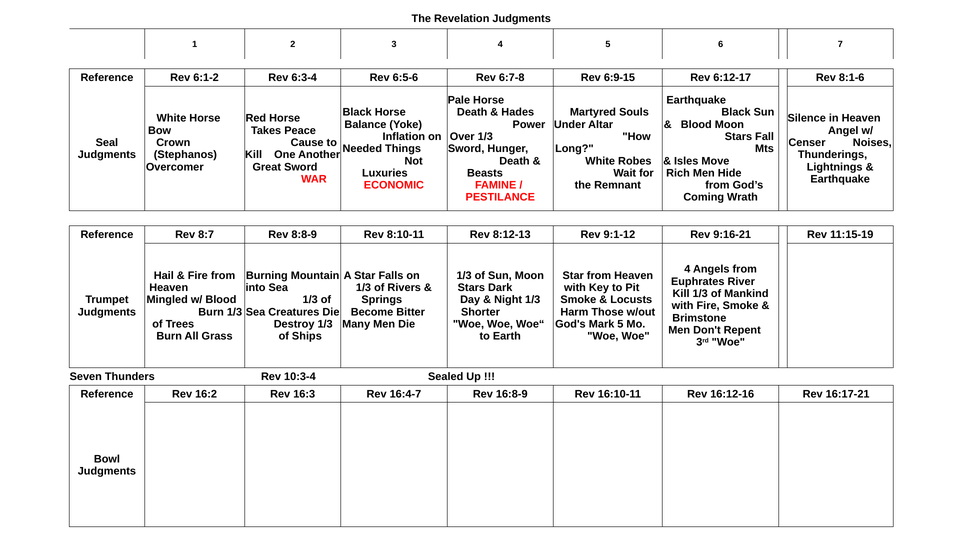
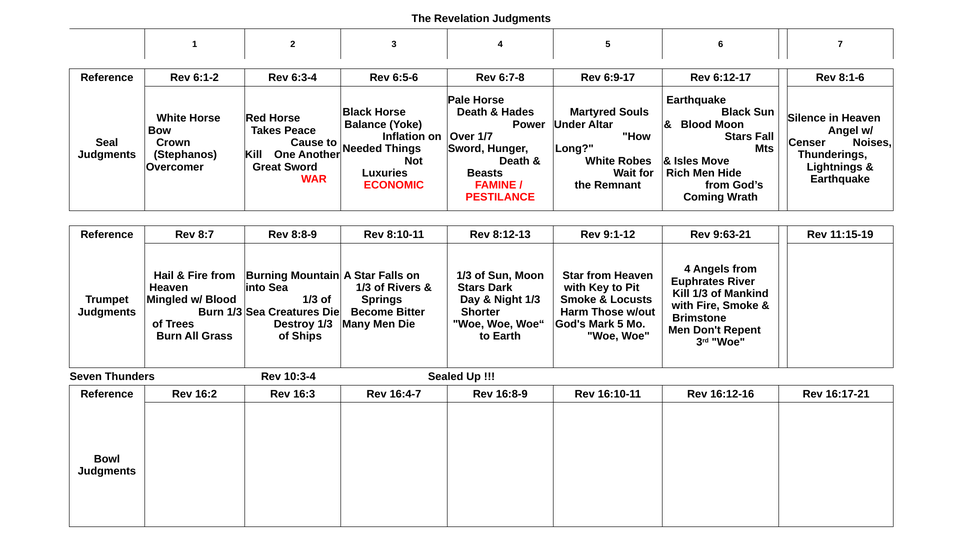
6:9-15: 6:9-15 -> 6:9-17 (619, 78)
Over 1/3: 1/3 -> 1/7 (485, 137)
9:16-21: 9:16-21 -> 9:63-21 (732, 235)
